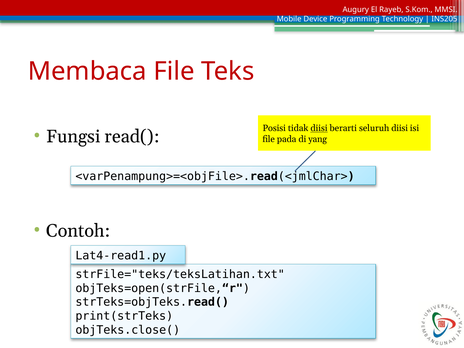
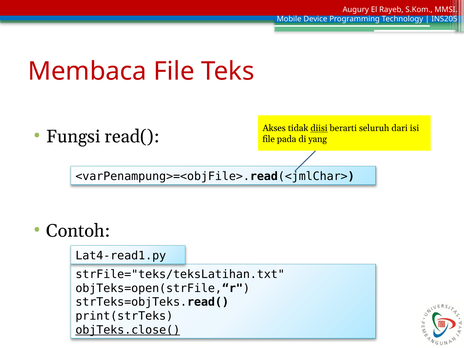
Posisi: Posisi -> Akses (274, 128)
seluruh diisi: diisi -> dari (400, 128)
objTeks.close( underline: none -> present (128, 330)
